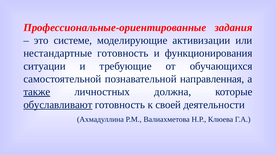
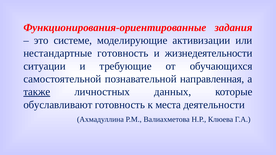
Профессиональные-ориентированные: Профессиональные-ориентированные -> Функционирования-ориентированные (115, 28)
функционирования: функционирования -> жизнедеятельности (209, 53)
должна: должна -> данных (173, 92)
обуславливают underline: present -> none (58, 105)
своей: своей -> места (168, 105)
